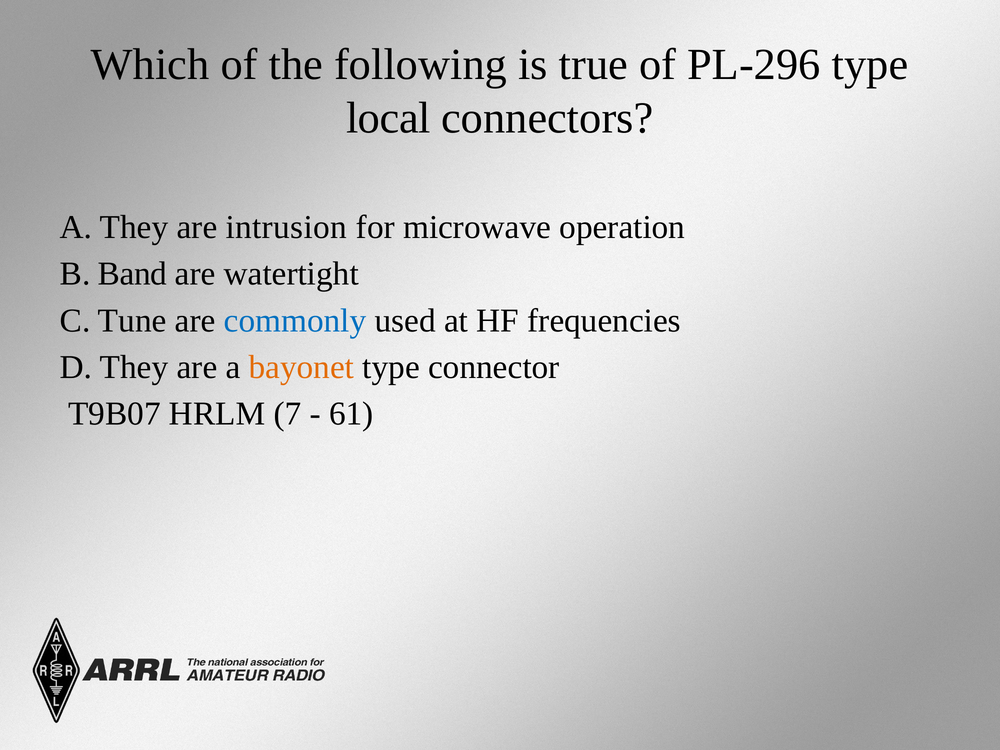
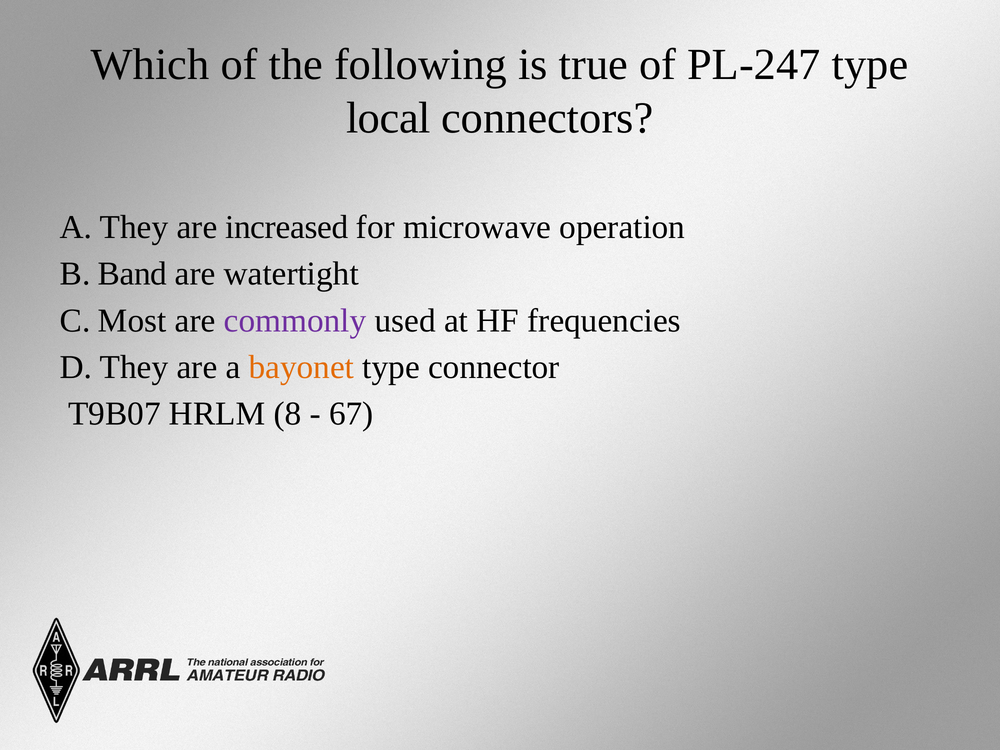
PL-296: PL-296 -> PL-247 (754, 65)
intrusion: intrusion -> increased (287, 227)
Tune: Tune -> Most (132, 321)
commonly colour: blue -> purple (295, 321)
7: 7 -> 8 (288, 414)
61: 61 -> 67 (351, 414)
